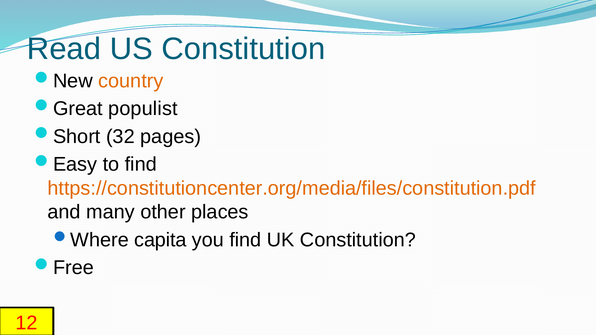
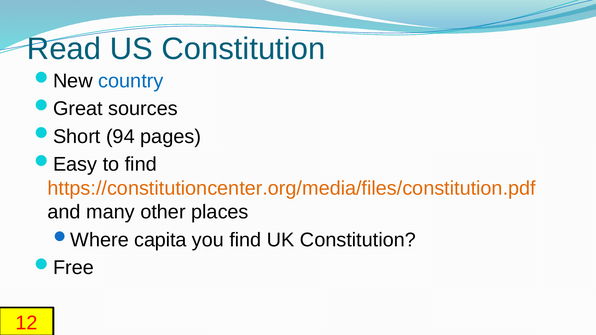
country colour: orange -> blue (131, 81)
populist: populist -> sources (143, 109)
32: 32 -> 94 (120, 137)
